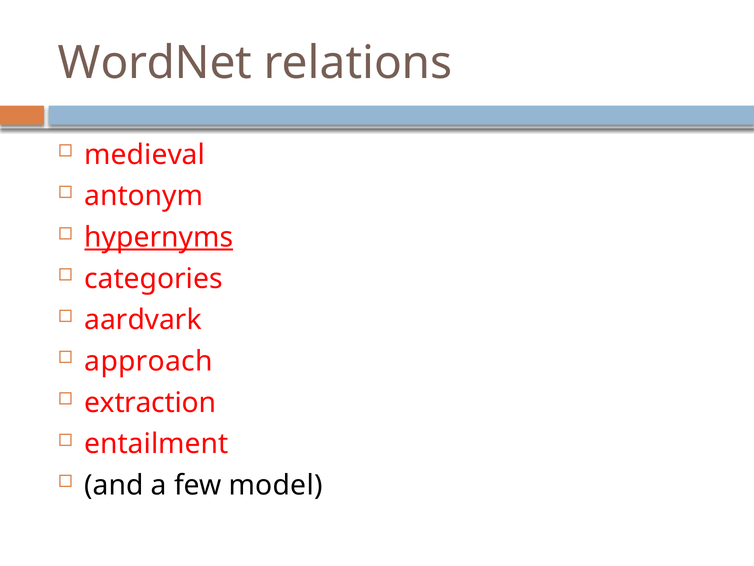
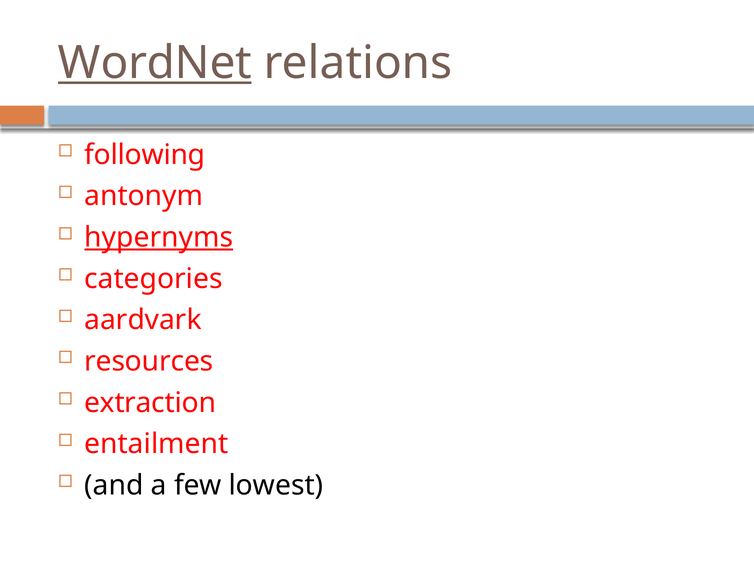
WordNet underline: none -> present (155, 63)
medieval: medieval -> following (145, 155)
approach: approach -> resources (149, 361)
model: model -> lowest (276, 485)
